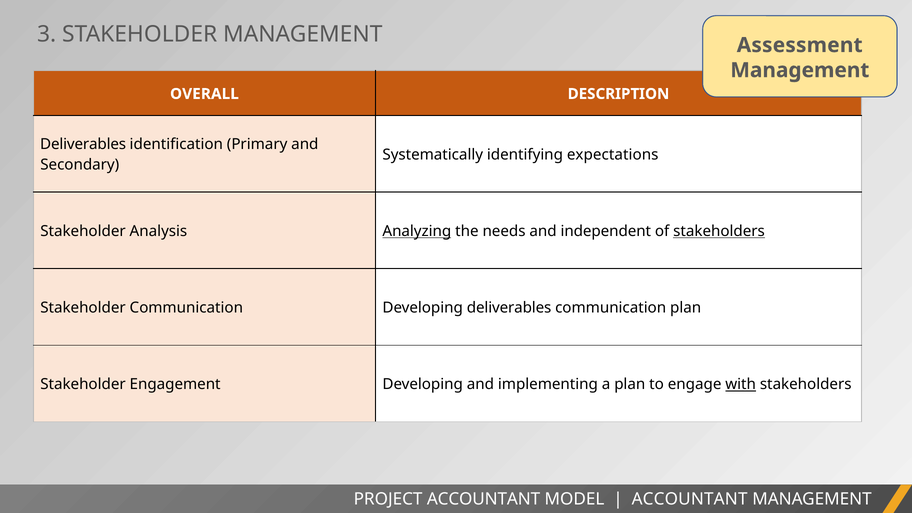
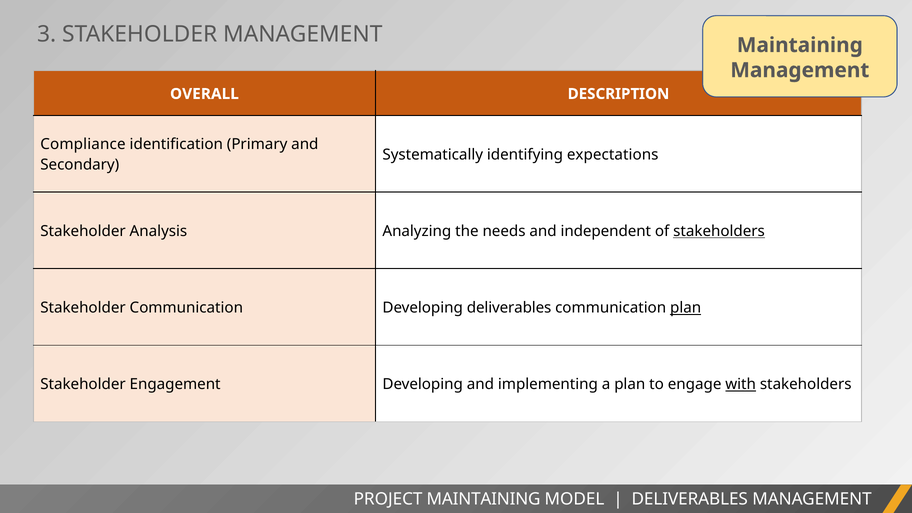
Assessment: Assessment -> Maintaining (800, 45)
Deliverables: Deliverables -> Compliance (83, 144)
Analyzing underline: present -> none (417, 231)
plan underline: none -> present (686, 308)
PROJECT ACCOUNTANT: ACCOUNTANT -> MAINTAINING (484, 499)
ACCOUNTANT: ACCOUNTANT -> DELIVERABLES (690, 499)
